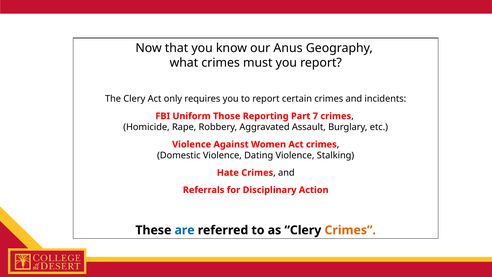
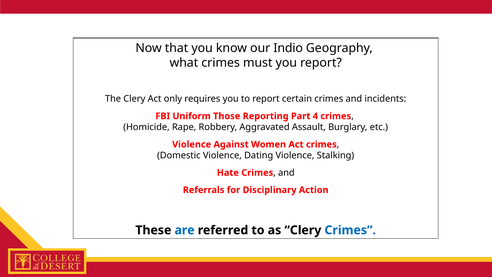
Anus: Anus -> Indio (288, 48)
7: 7 -> 4 (315, 116)
Crimes colour: orange -> blue (350, 230)
